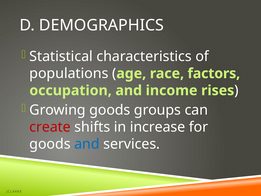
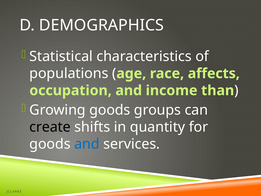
factors: factors -> affects (214, 73)
rises: rises -> than (218, 90)
create colour: red -> black (50, 127)
increase: increase -> quantity (158, 127)
